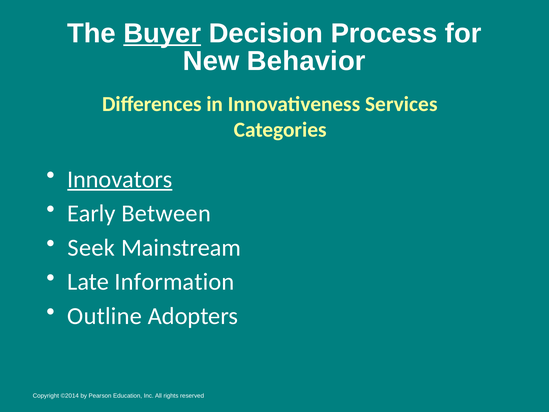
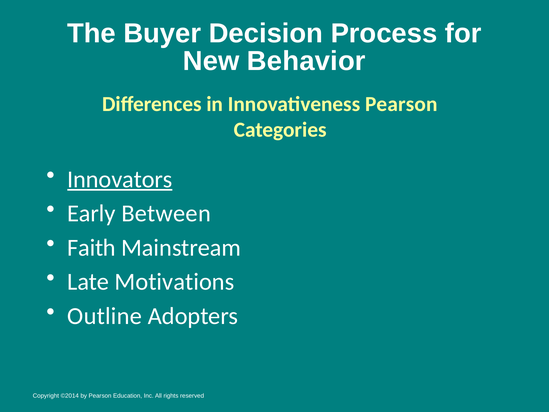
Buyer underline: present -> none (162, 33)
Innovativeness Services: Services -> Pearson (401, 104)
Seek: Seek -> Faith (92, 248)
Information: Information -> Motivations (174, 282)
